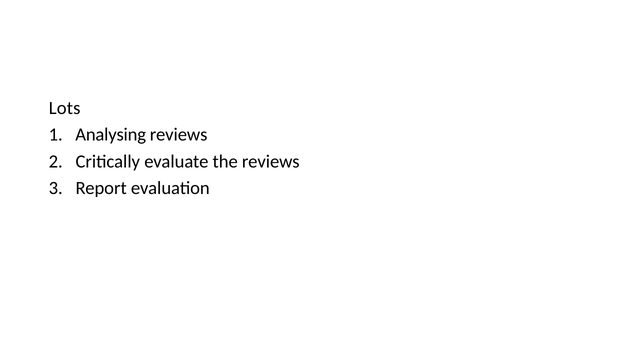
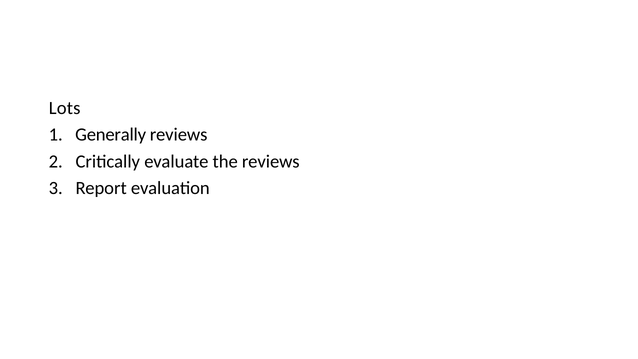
Analysing: Analysing -> Generally (111, 135)
